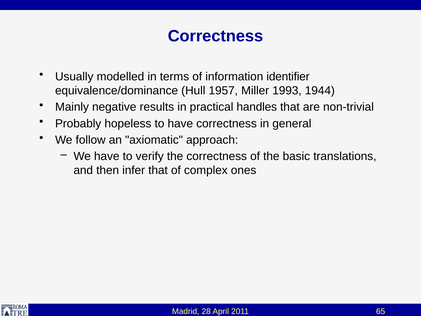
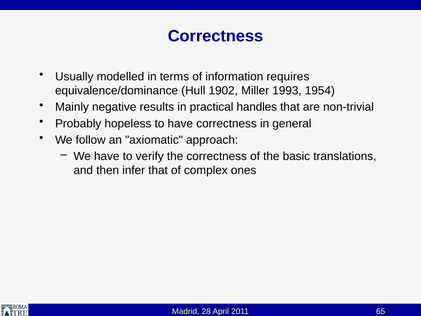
identifier: identifier -> requires (288, 77)
1957: 1957 -> 1902 (223, 91)
1944: 1944 -> 1954 (320, 91)
